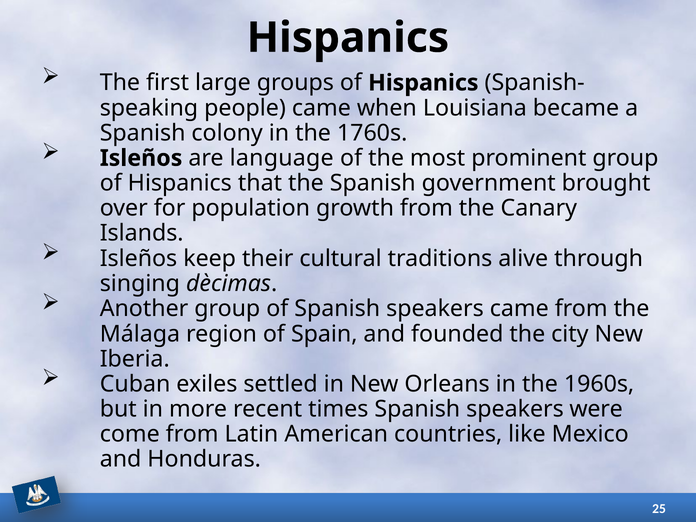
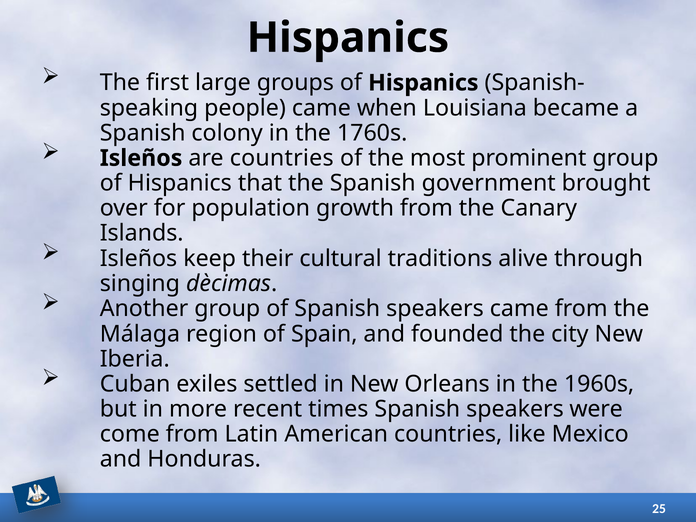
are language: language -> countries (282, 158)
